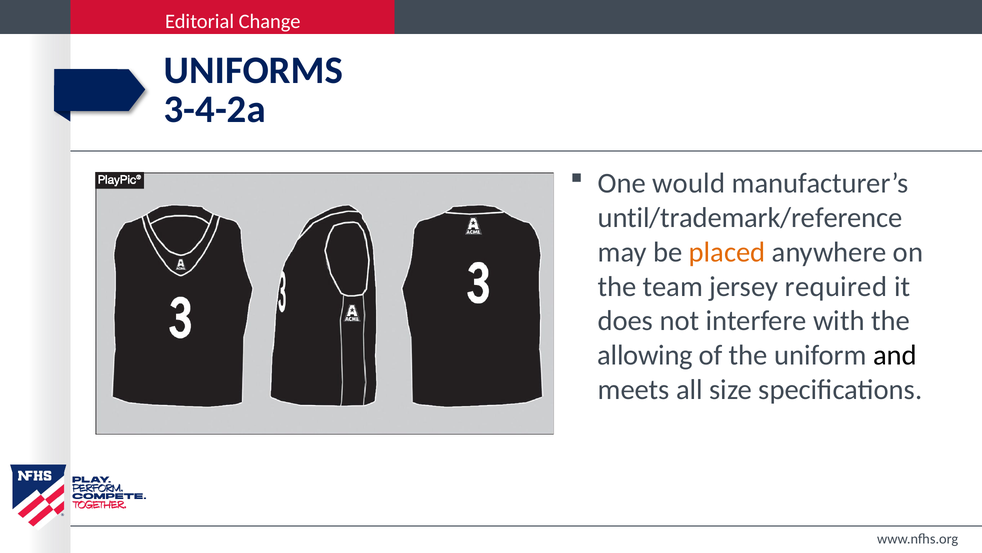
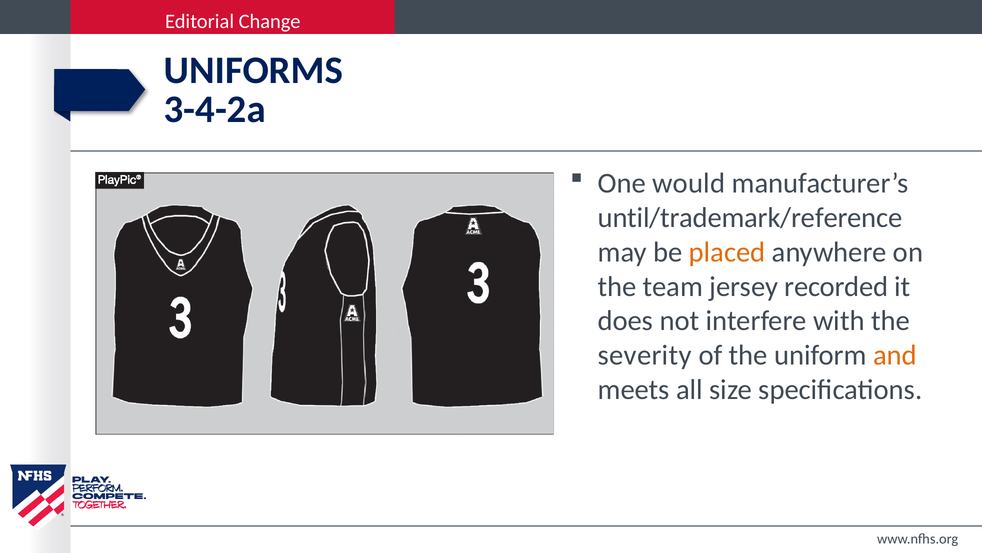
required: required -> recorded (836, 286)
allowing: allowing -> severity (645, 355)
and colour: black -> orange (895, 355)
